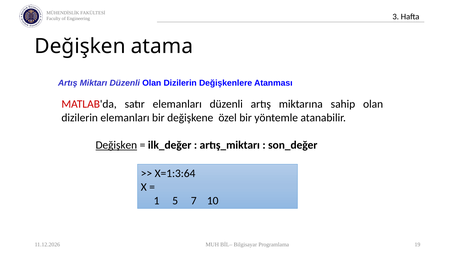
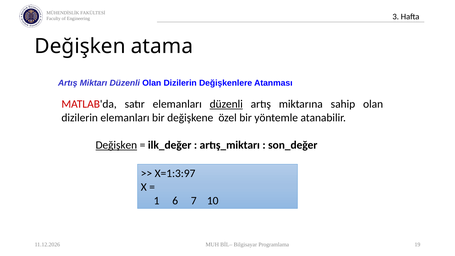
düzenli underline: none -> present (226, 104)
X=1:3:64: X=1:3:64 -> X=1:3:97 (175, 173)
5: 5 -> 6 (175, 201)
